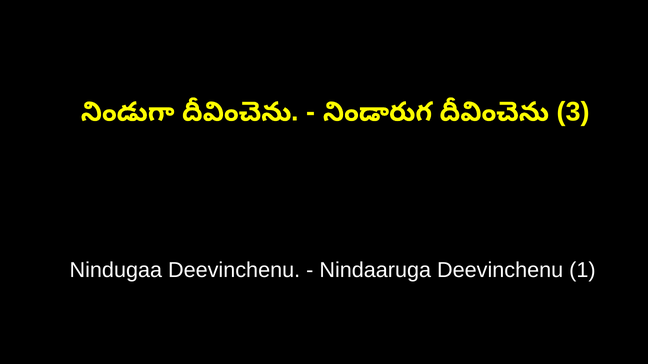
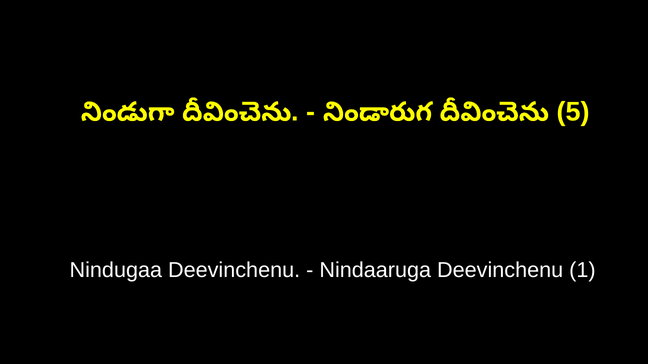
3: 3 -> 5 (573, 112)
